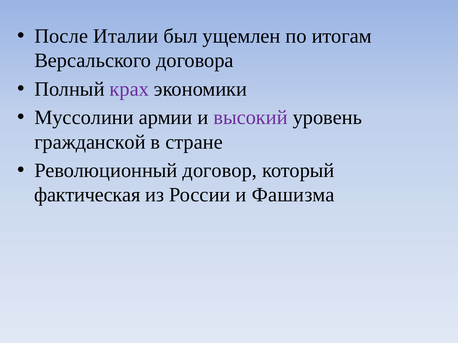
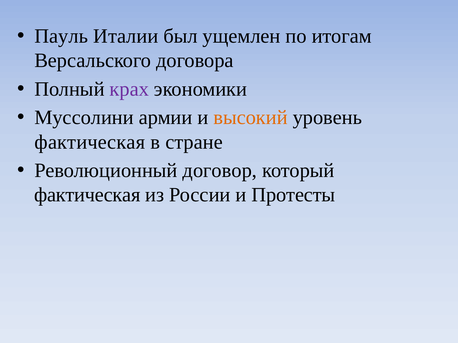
После: После -> Пауль (61, 36)
высокий colour: purple -> orange (251, 118)
гражданской: гражданской -> фактическая (90, 142)
Фашизма: Фашизма -> Протесты (293, 195)
